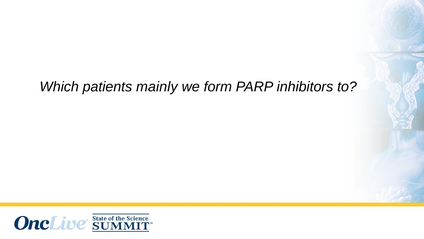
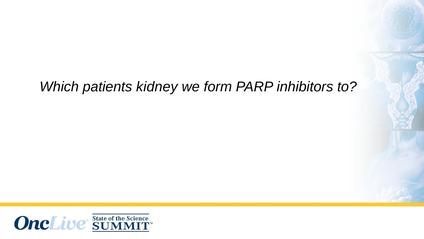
mainly: mainly -> kidney (157, 87)
